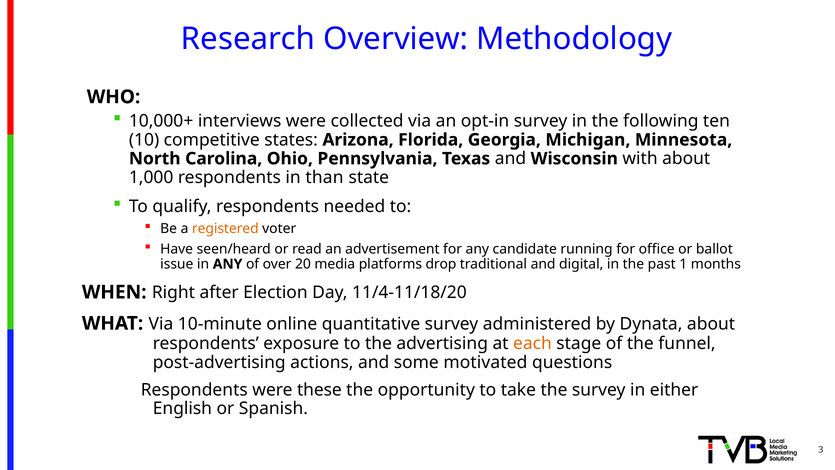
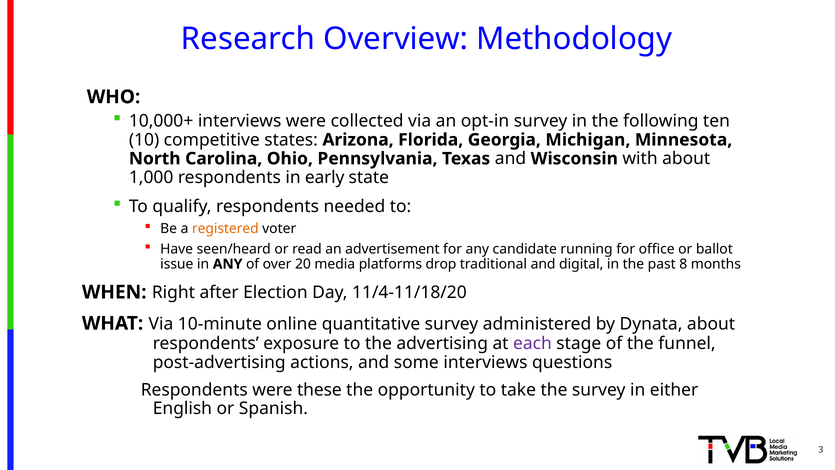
than: than -> early (325, 177)
1: 1 -> 8 (683, 264)
each colour: orange -> purple (532, 343)
some motivated: motivated -> interviews (485, 362)
